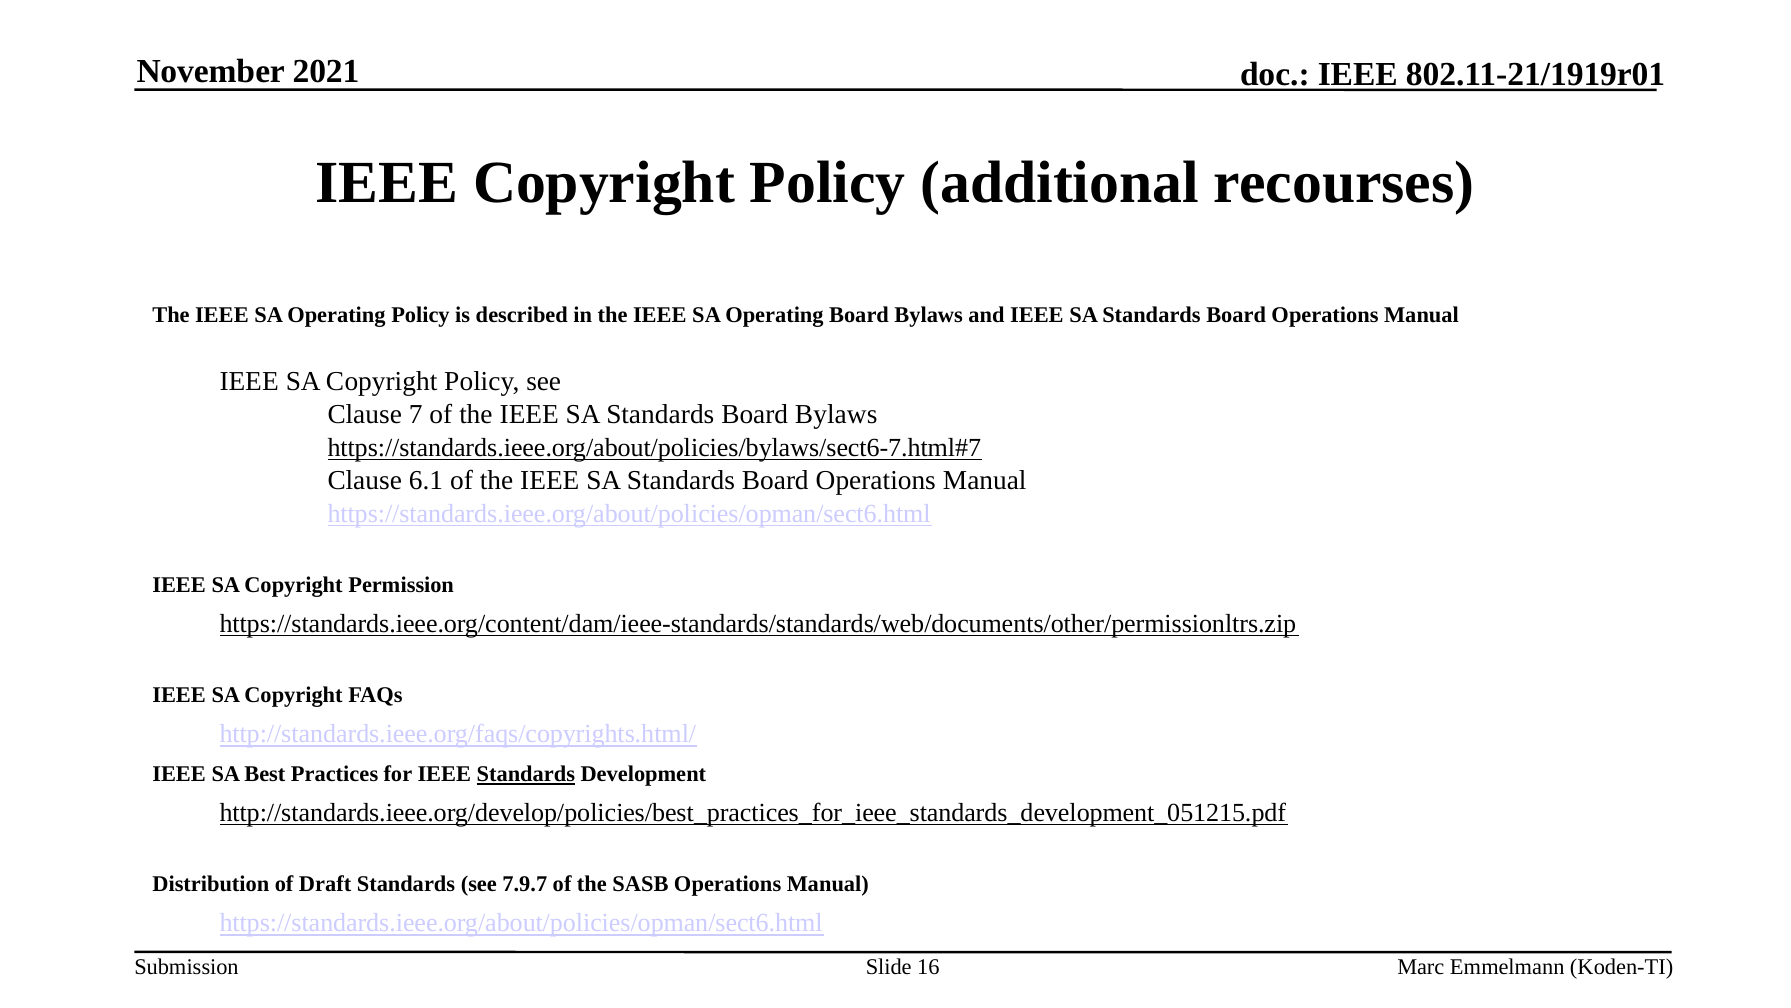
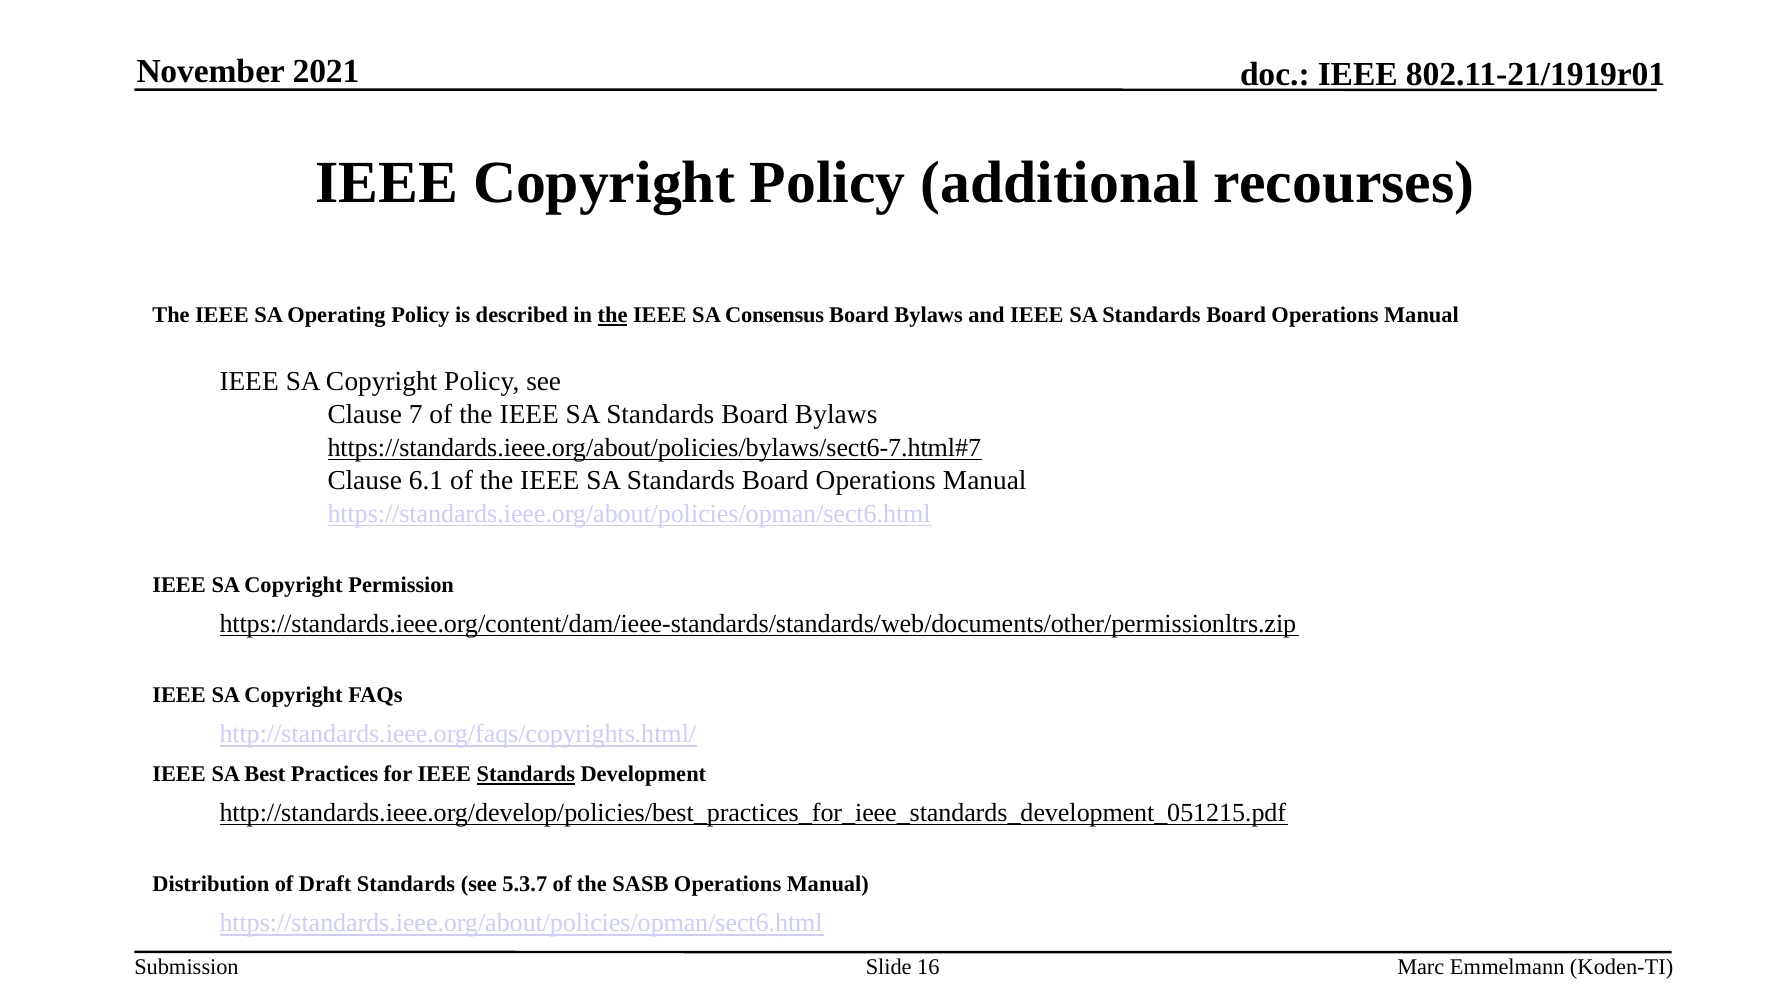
the underline: none -> present (612, 315)
Operating: Operating -> Consensus (775, 315)
7.9.7: 7.9.7 -> 5.3.7 (525, 884)
